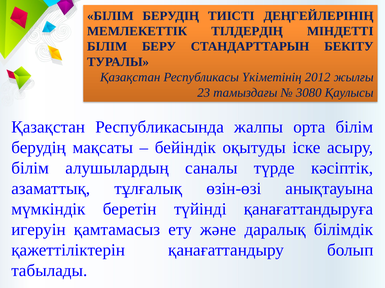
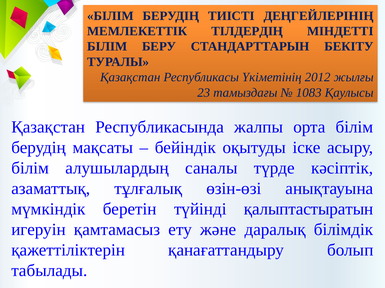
3080: 3080 -> 1083 (309, 93)
қанағаттандыруға: қанағаттандыруға -> қалыптастыратын (309, 210)
